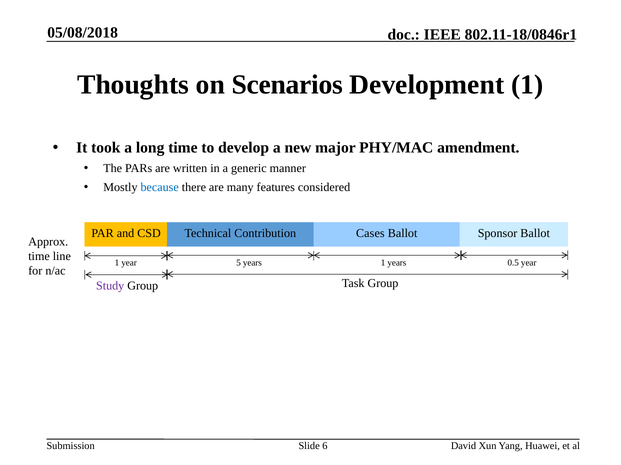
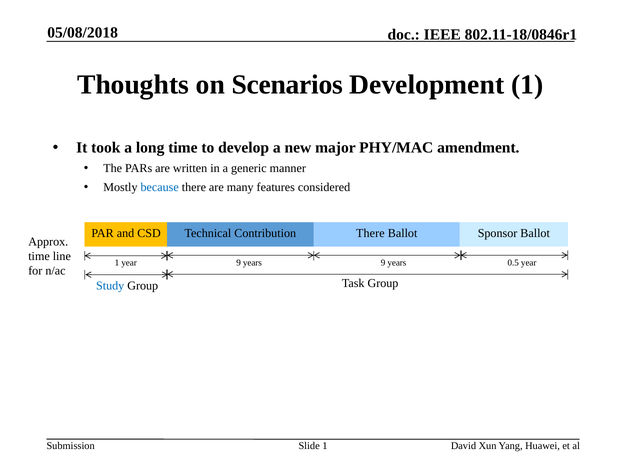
Contribution Cases: Cases -> There (370, 234)
year 5: 5 -> 9 (239, 263)
years 1: 1 -> 9 (383, 263)
Study colour: purple -> blue (110, 286)
Slide 6: 6 -> 1 (325, 447)
